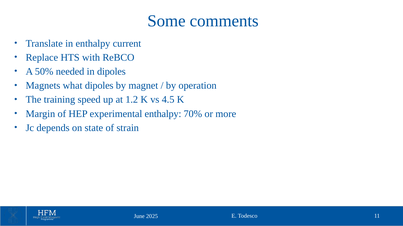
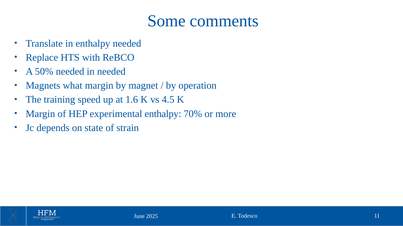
enthalpy current: current -> needed (127, 44)
in dipoles: dipoles -> needed (111, 72)
what dipoles: dipoles -> margin (99, 86)
1.2: 1.2 -> 1.6 (132, 100)
